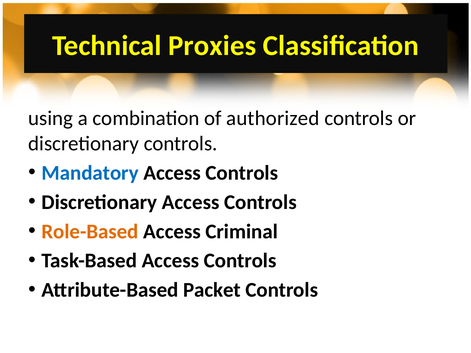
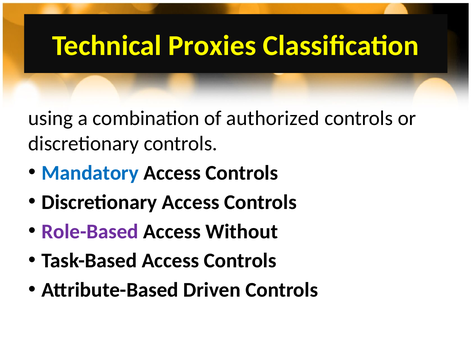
Role-Based colour: orange -> purple (90, 232)
Criminal: Criminal -> Without (242, 232)
Packet: Packet -> Driven (212, 290)
